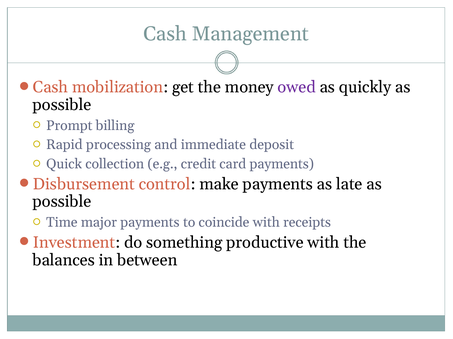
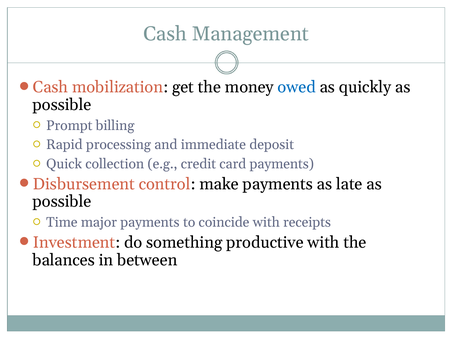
owed colour: purple -> blue (297, 87)
